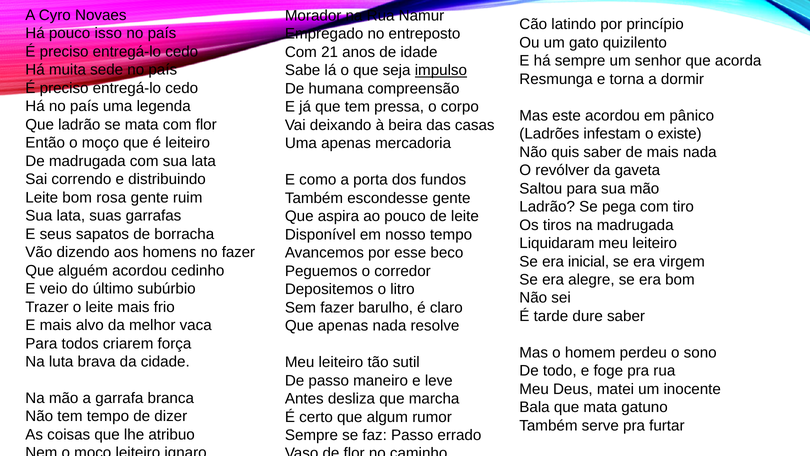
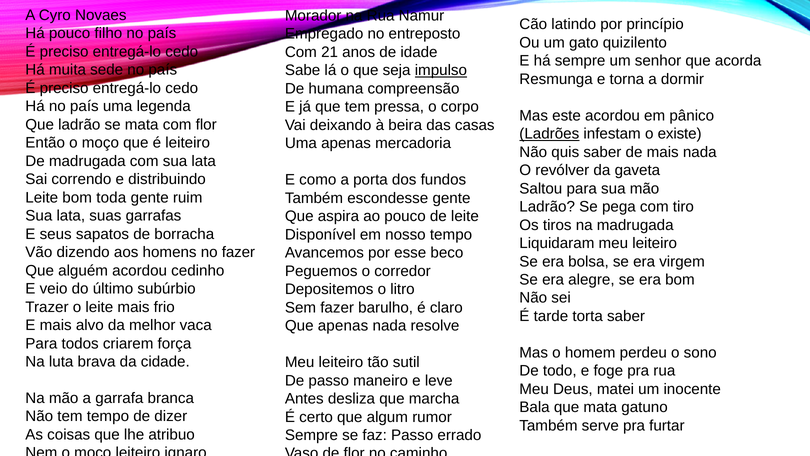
isso: isso -> filho (108, 33)
Ladrões underline: none -> present (549, 134)
rosa: rosa -> toda (111, 197)
inicial: inicial -> bolsa (588, 261)
dure: dure -> torta (588, 316)
